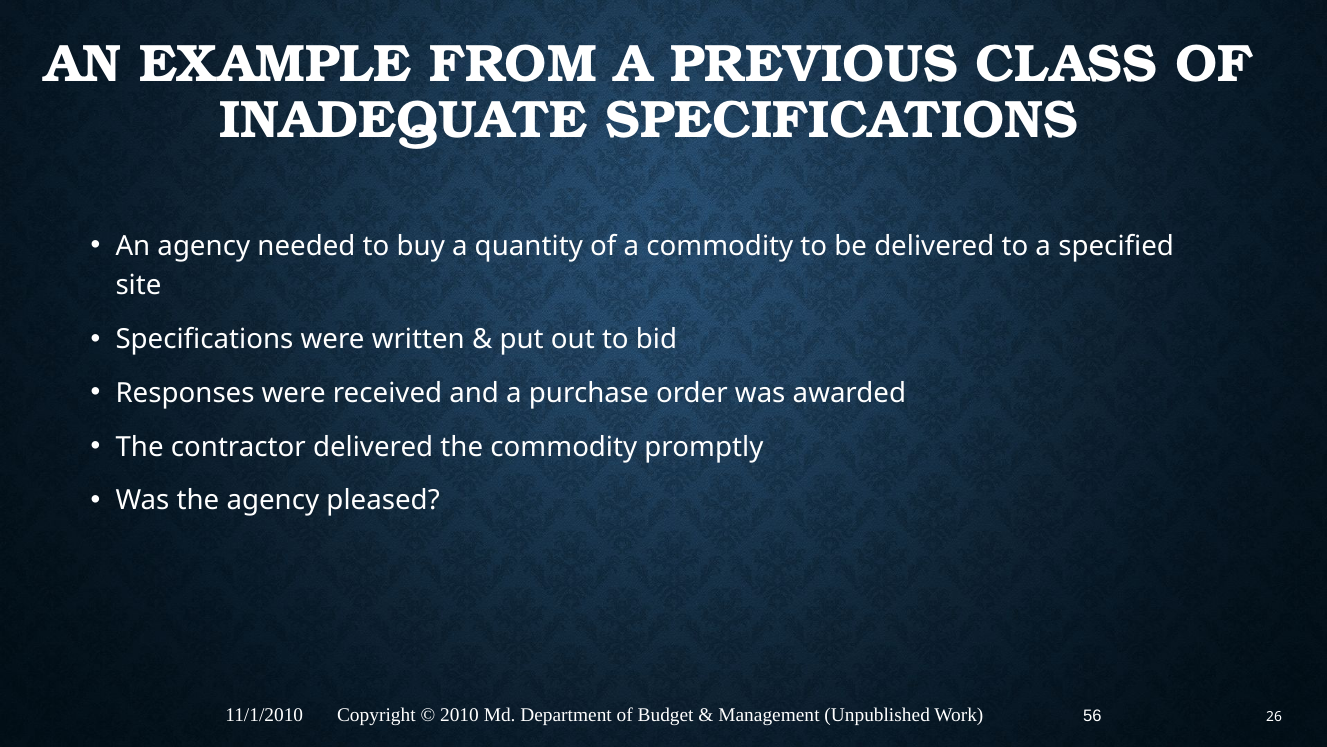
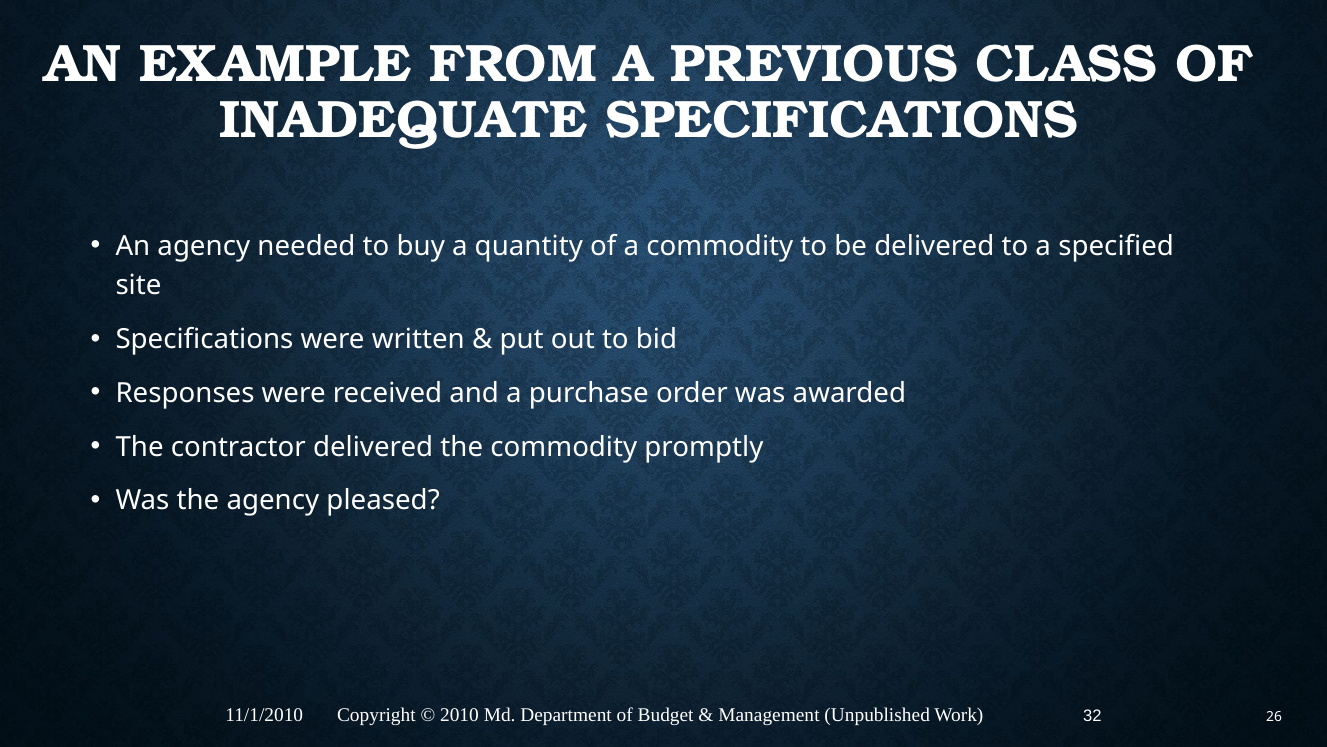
56: 56 -> 32 (1092, 716)
